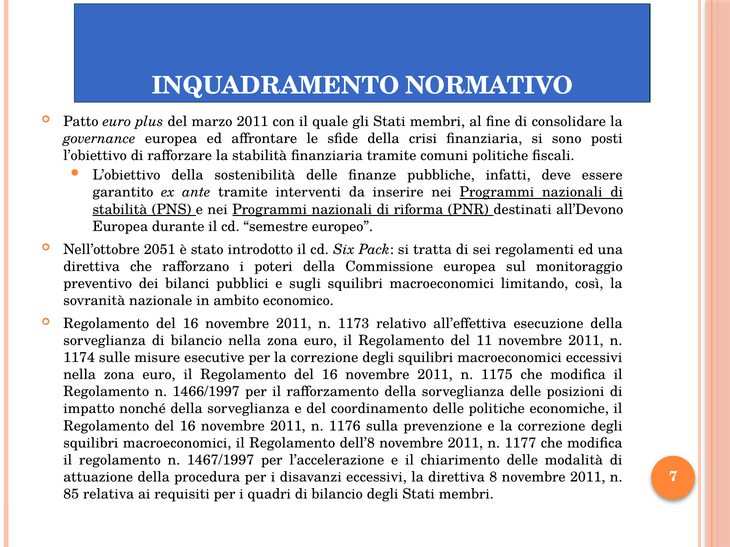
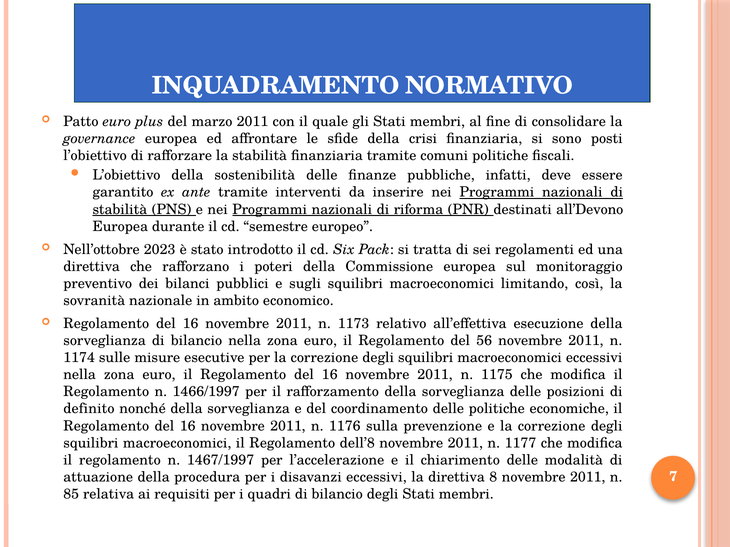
2051: 2051 -> 2023 (160, 250)
11: 11 -> 56 (484, 341)
impatto: impatto -> definito (89, 409)
